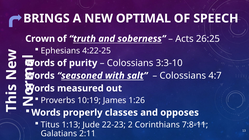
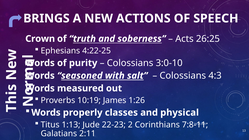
OPTIMAL: OPTIMAL -> ACTIONS (143, 18)
3:3-10: 3:3-10 -> 3:0-10 (169, 63)
4:7: 4:7 -> 4:3 (215, 76)
opposes: opposes -> physical (180, 113)
